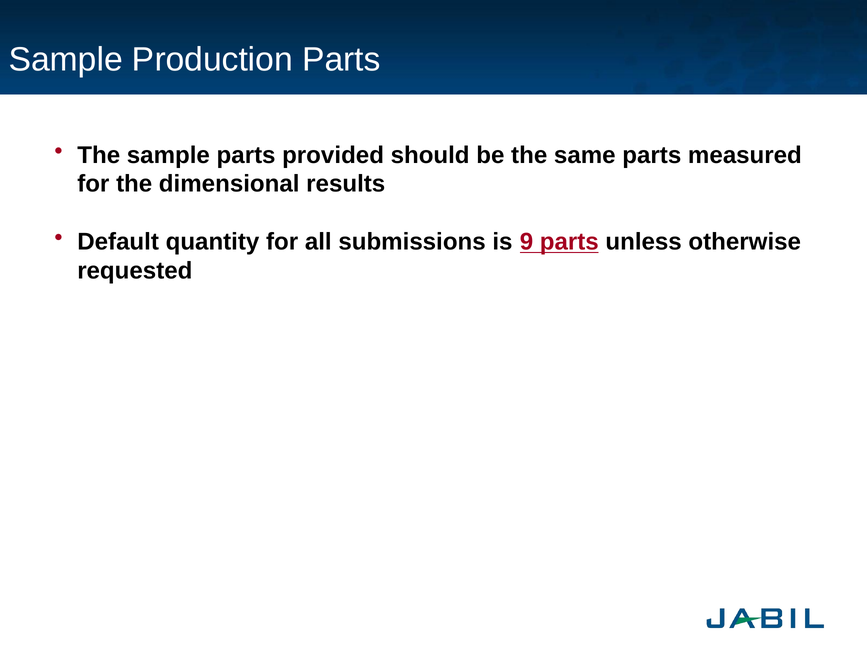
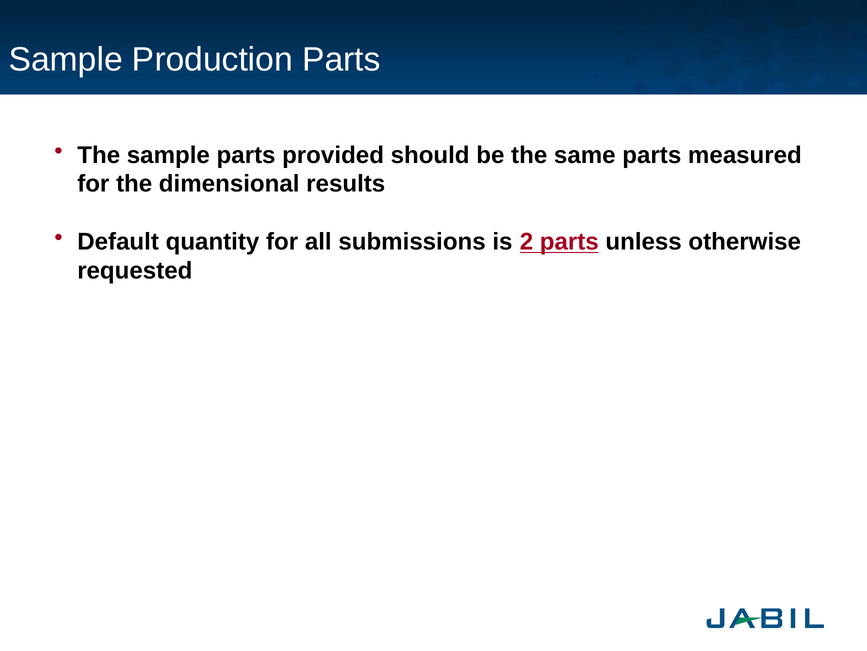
9: 9 -> 2 (526, 242)
